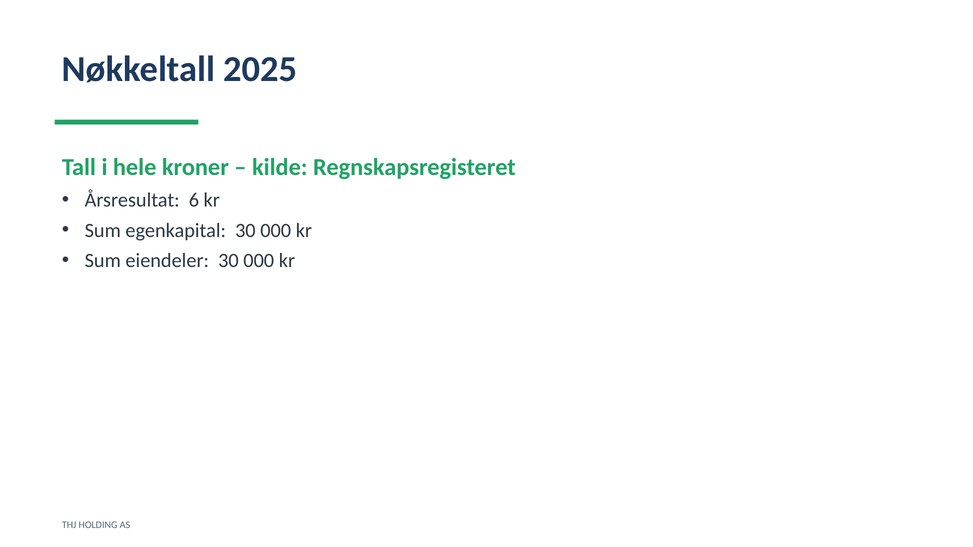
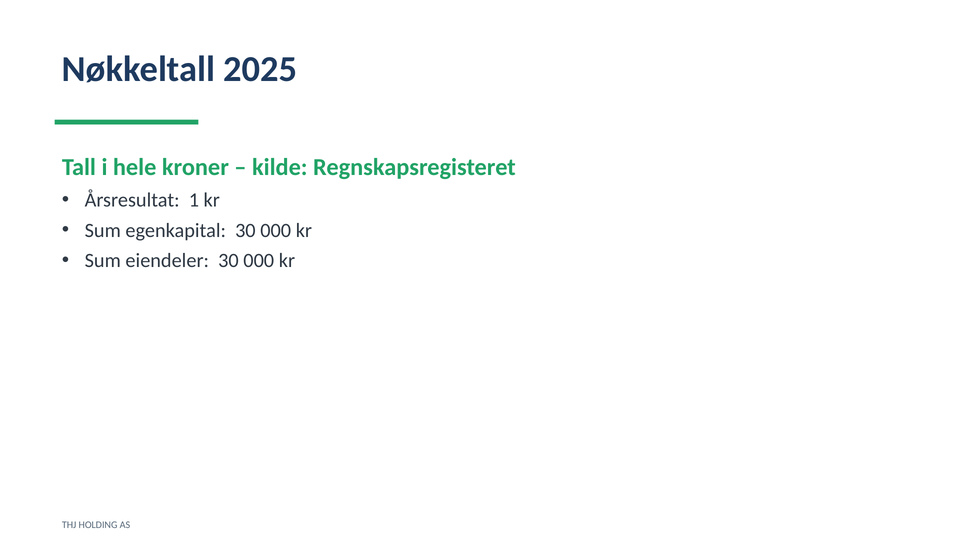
6: 6 -> 1 (194, 200)
